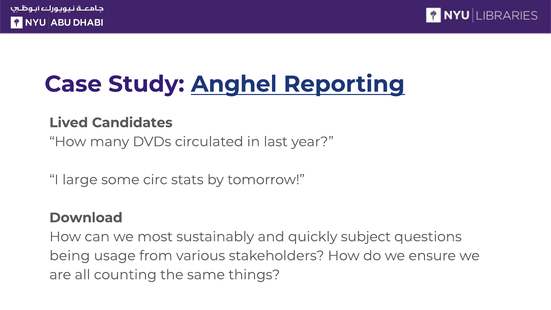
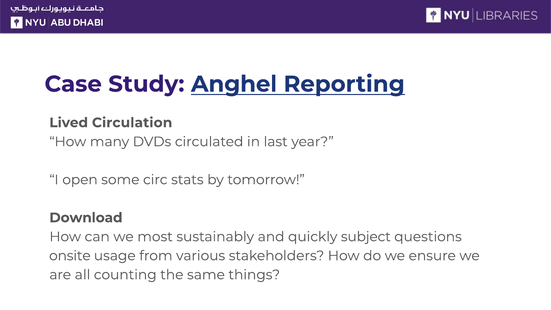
Candidates: Candidates -> Circulation (132, 123)
large: large -> open (80, 180)
being: being -> onsite (70, 256)
